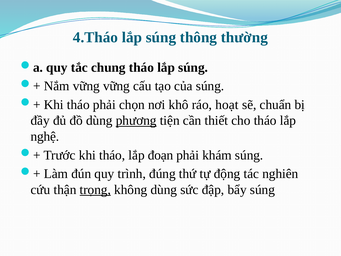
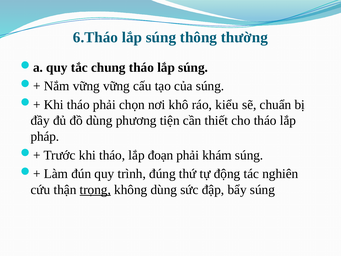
4.Tháo: 4.Tháo -> 6.Tháo (96, 37)
hoạt: hoạt -> kiểu (227, 105)
phương underline: present -> none (136, 120)
nghệ: nghệ -> pháp (45, 136)
